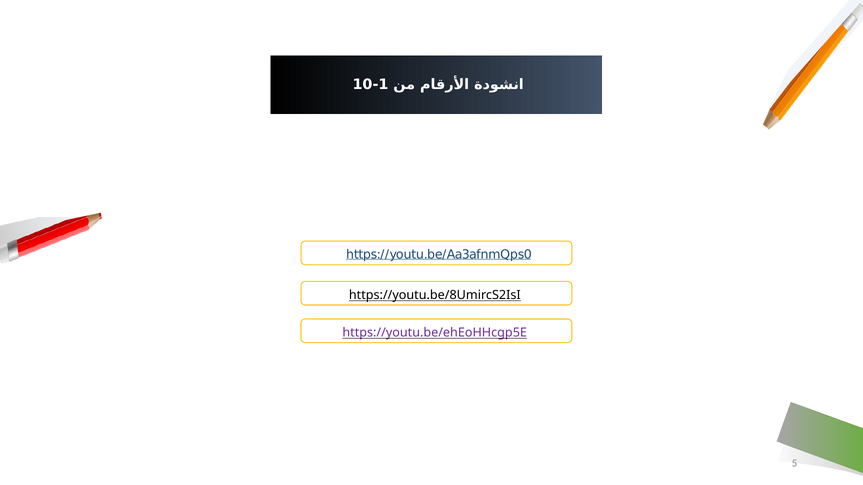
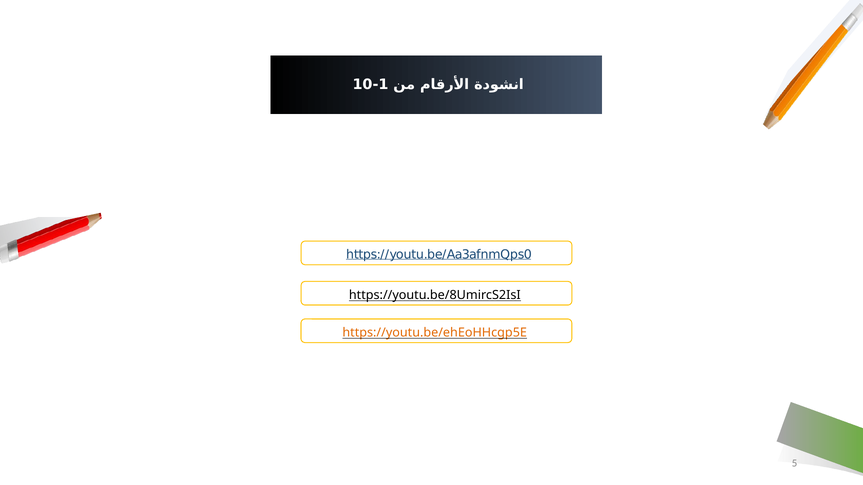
https://youtu.be/ehEoHHcgp5E colour: purple -> orange (435, 333)
